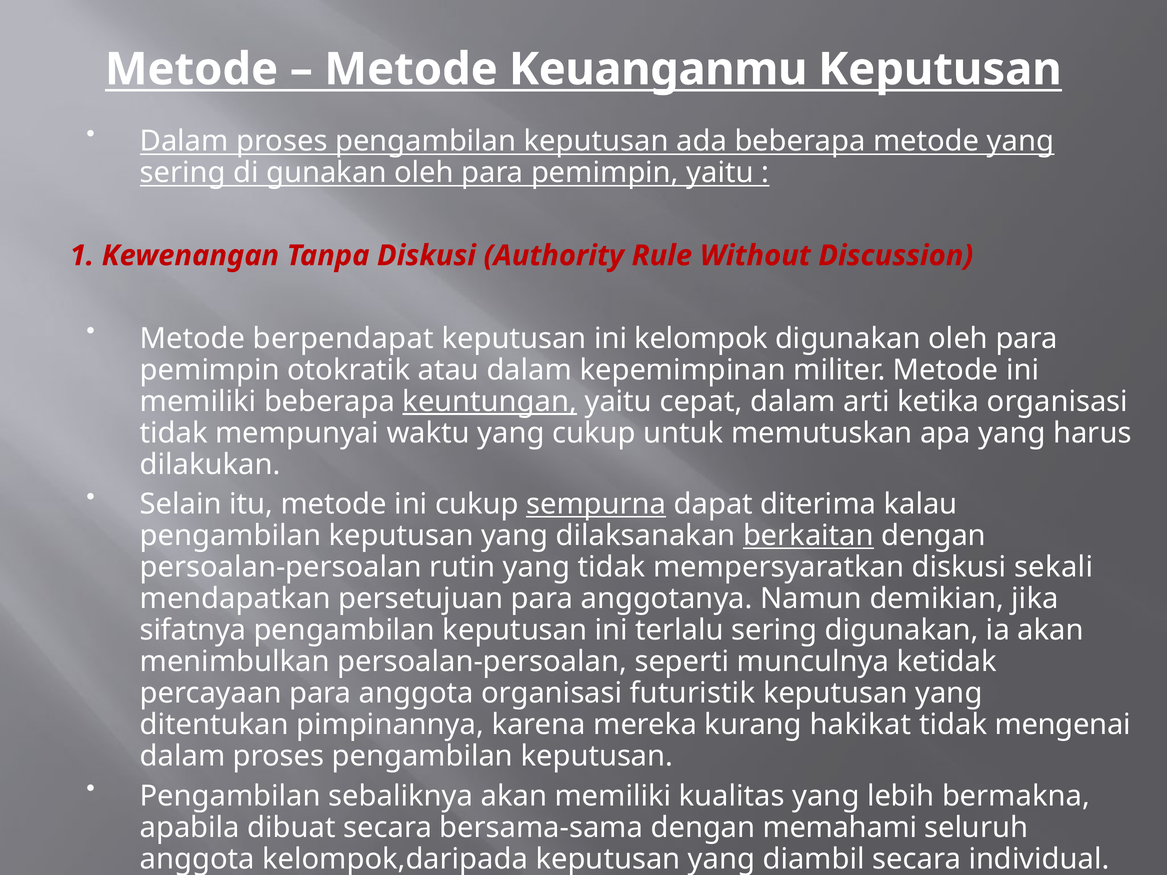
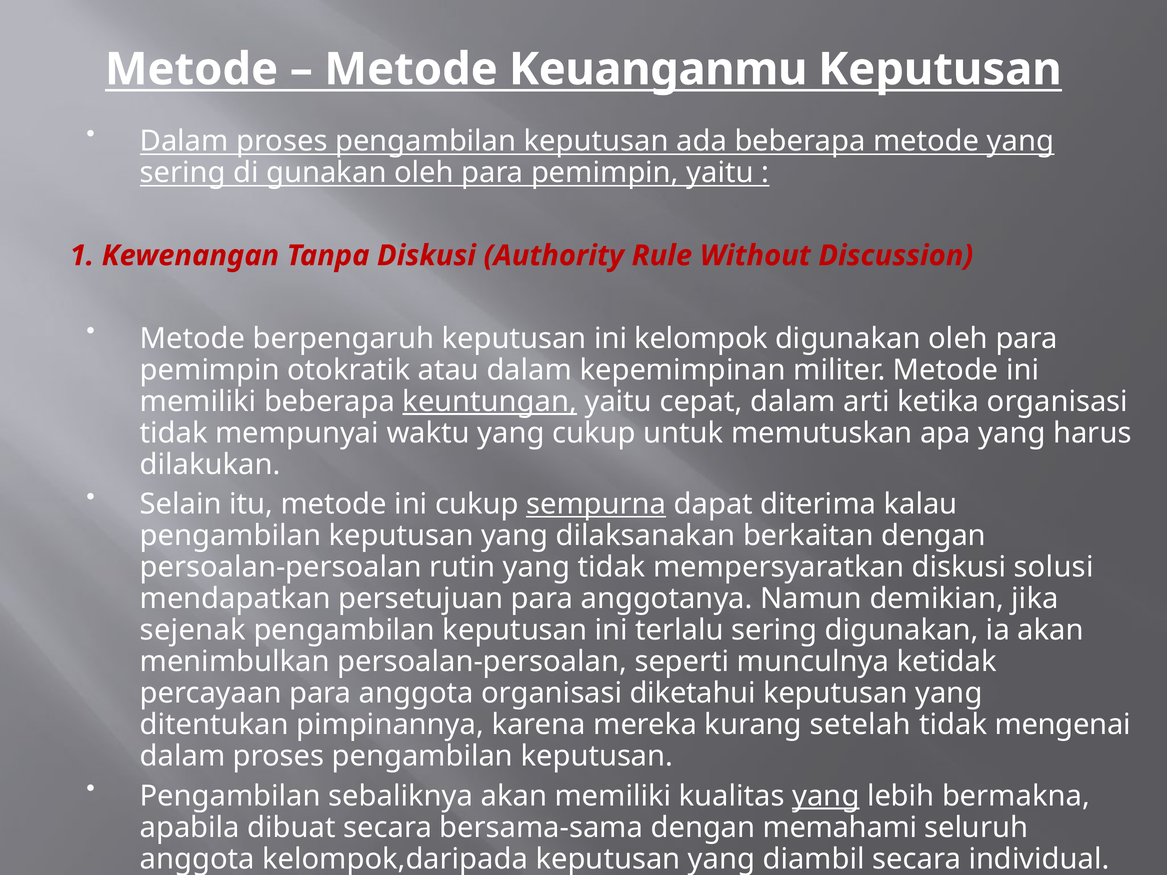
berpendapat: berpendapat -> berpengaruh (343, 339)
berkaitan underline: present -> none (808, 536)
sekali: sekali -> solusi (1054, 567)
sifatnya: sifatnya -> sejenak (193, 630)
futuristik: futuristik -> diketahui (693, 693)
hakikat: hakikat -> setelah (860, 725)
yang underline: none -> present (826, 796)
